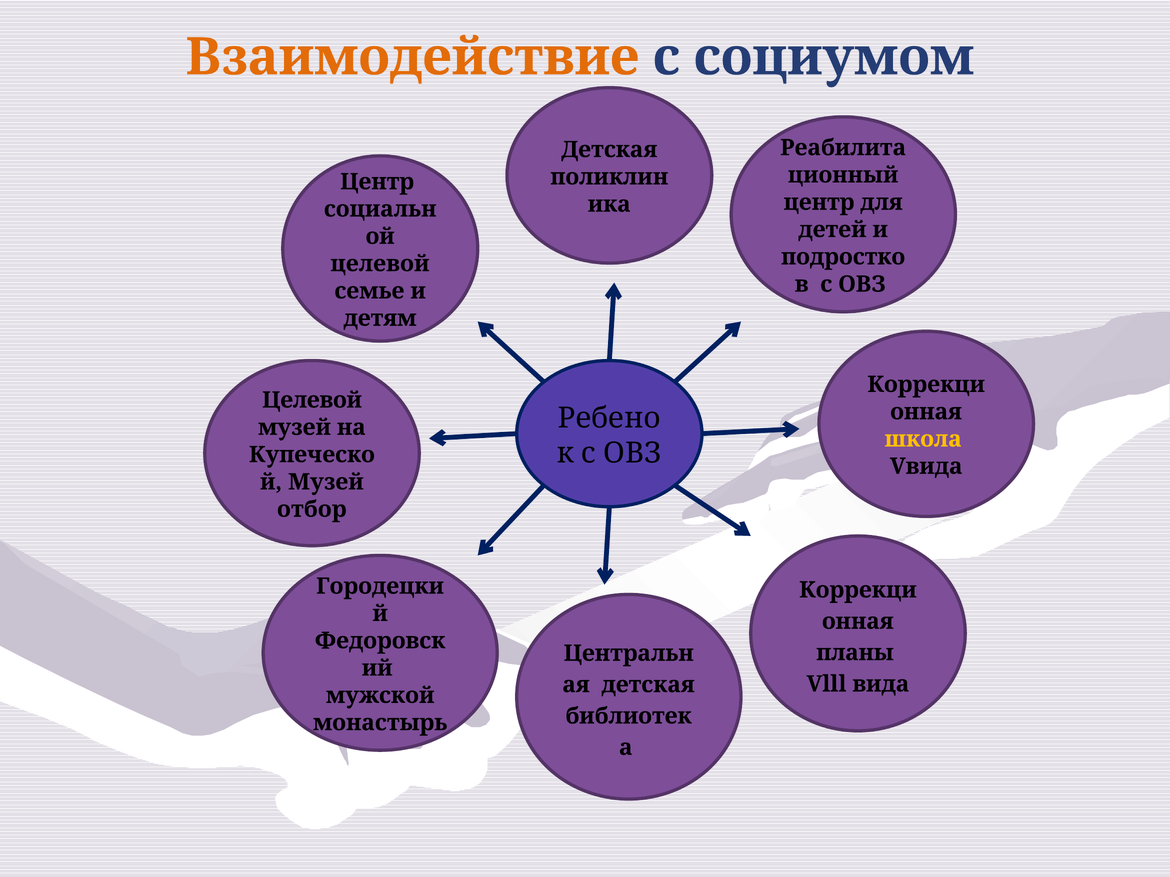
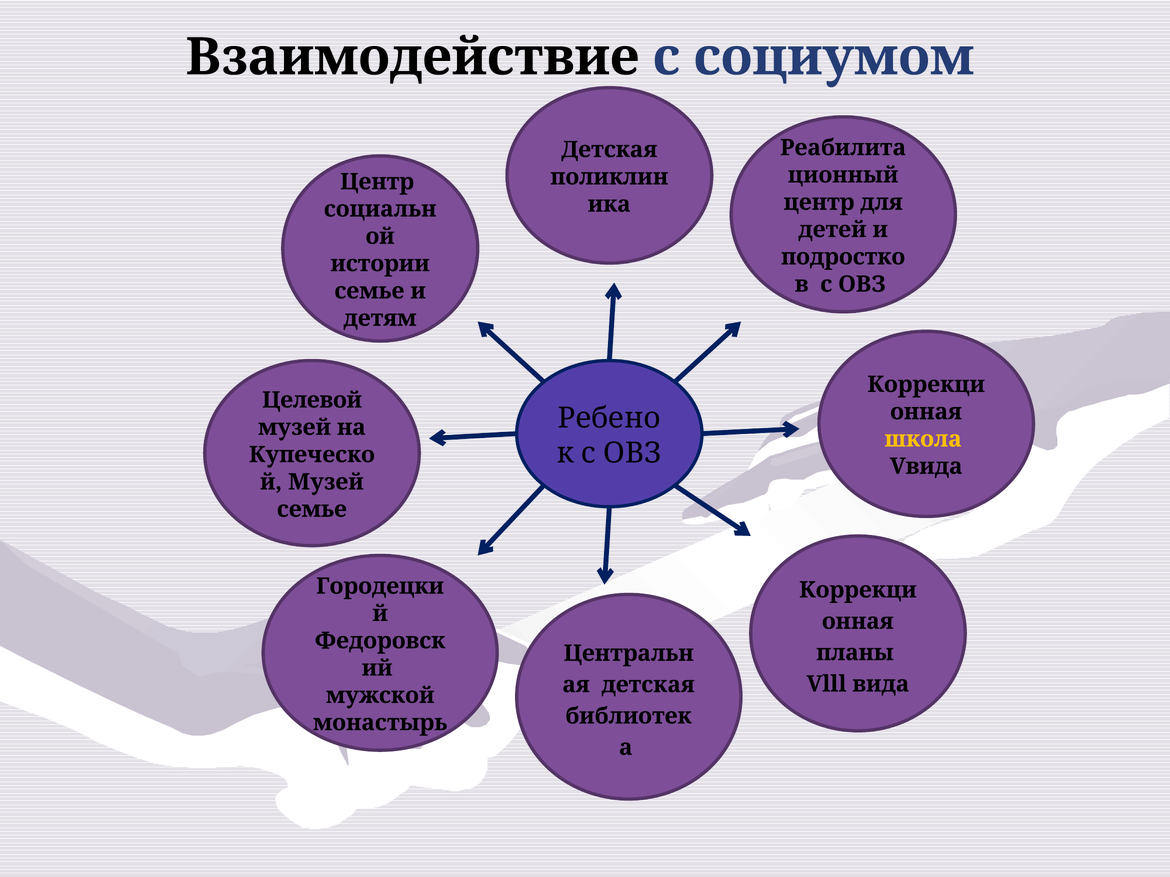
Взаимодействие colour: orange -> black (412, 57)
целевой: целевой -> истории (380, 264)
отбор: отбор -> семье (312, 510)
